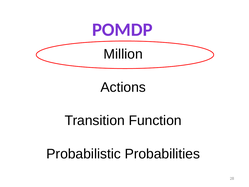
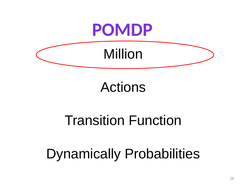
Probabilistic: Probabilistic -> Dynamically (84, 154)
